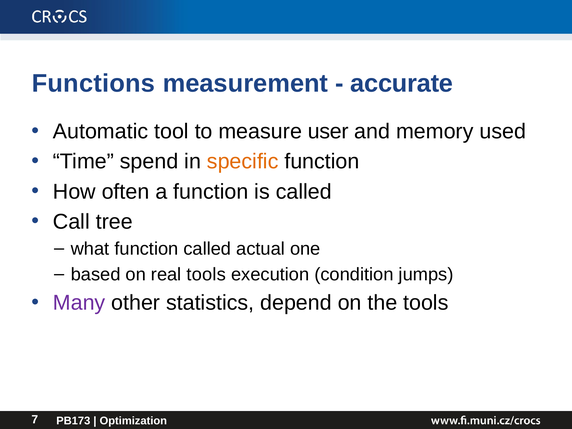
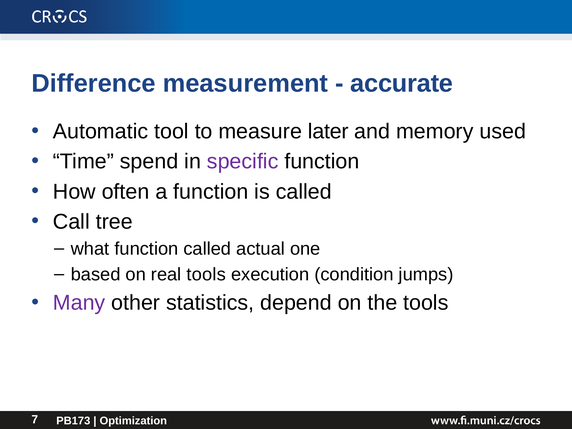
Functions: Functions -> Difference (94, 83)
user: user -> later (328, 131)
specific colour: orange -> purple (243, 162)
